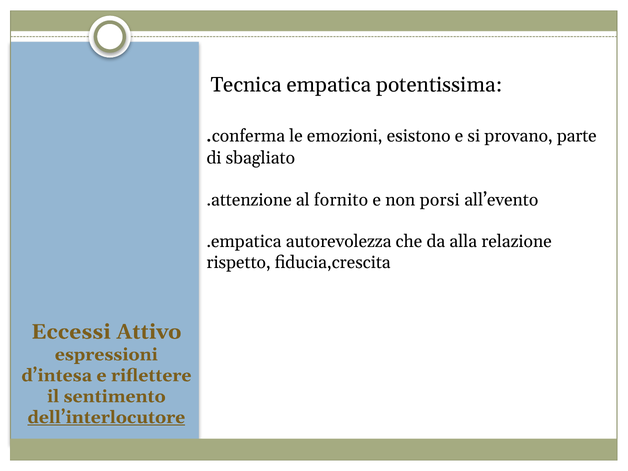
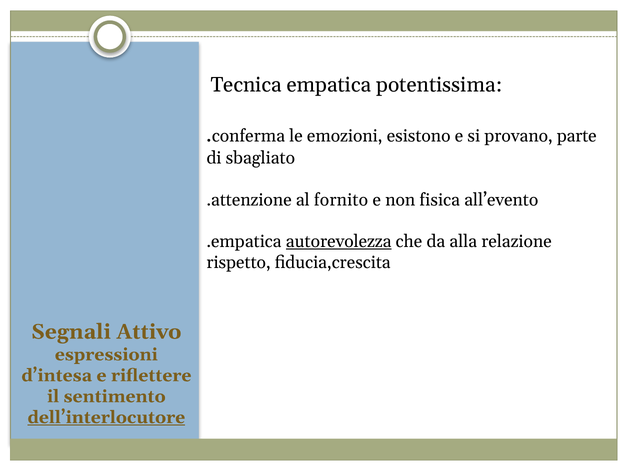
porsi: porsi -> fisica (440, 200)
autorevolezza underline: none -> present (339, 242)
Eccessi: Eccessi -> Segnali (71, 332)
